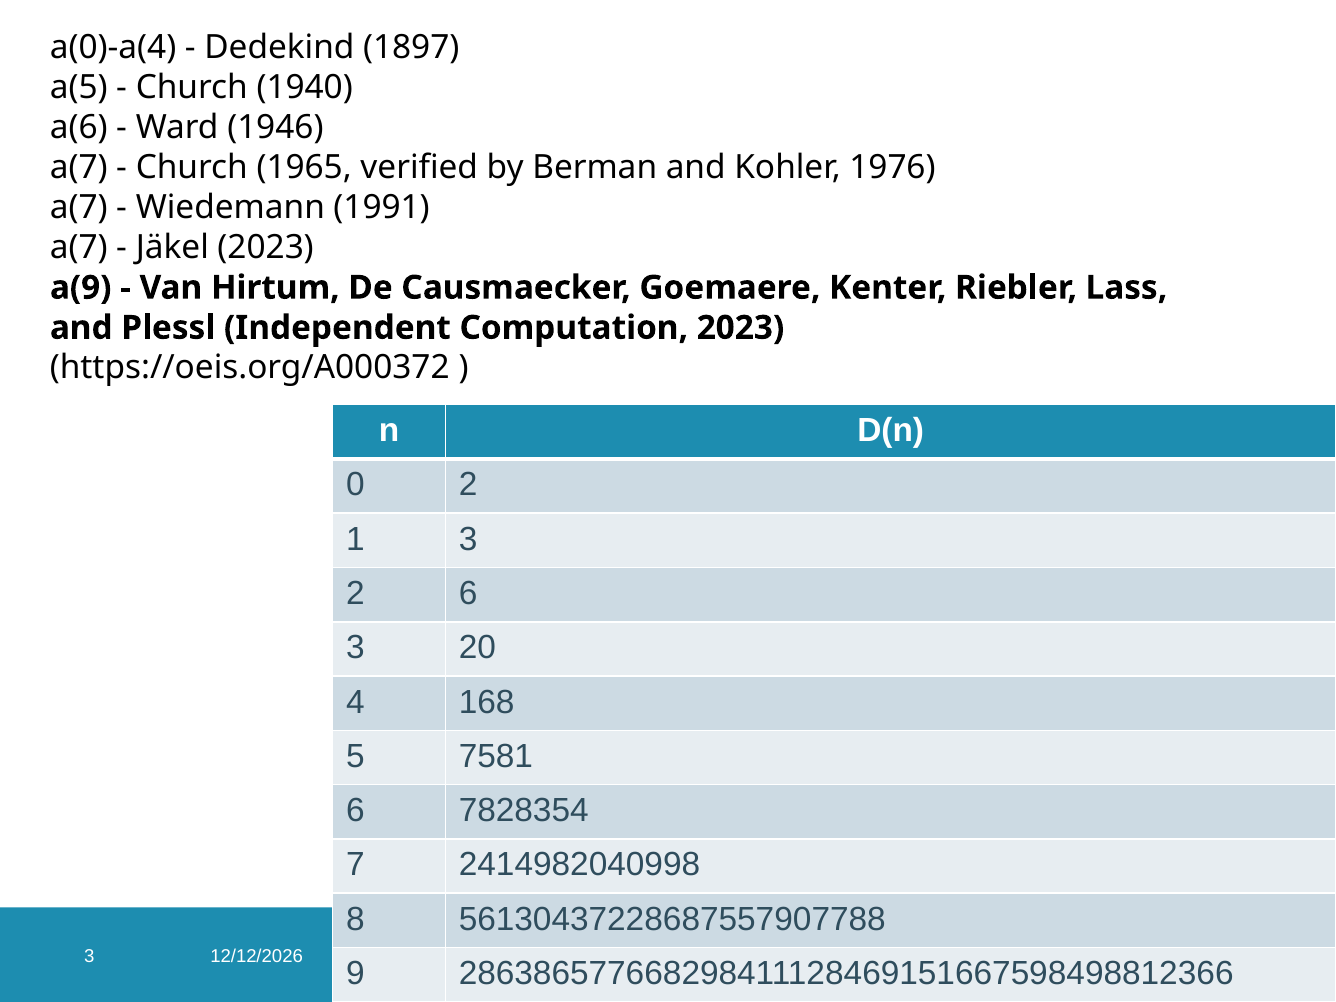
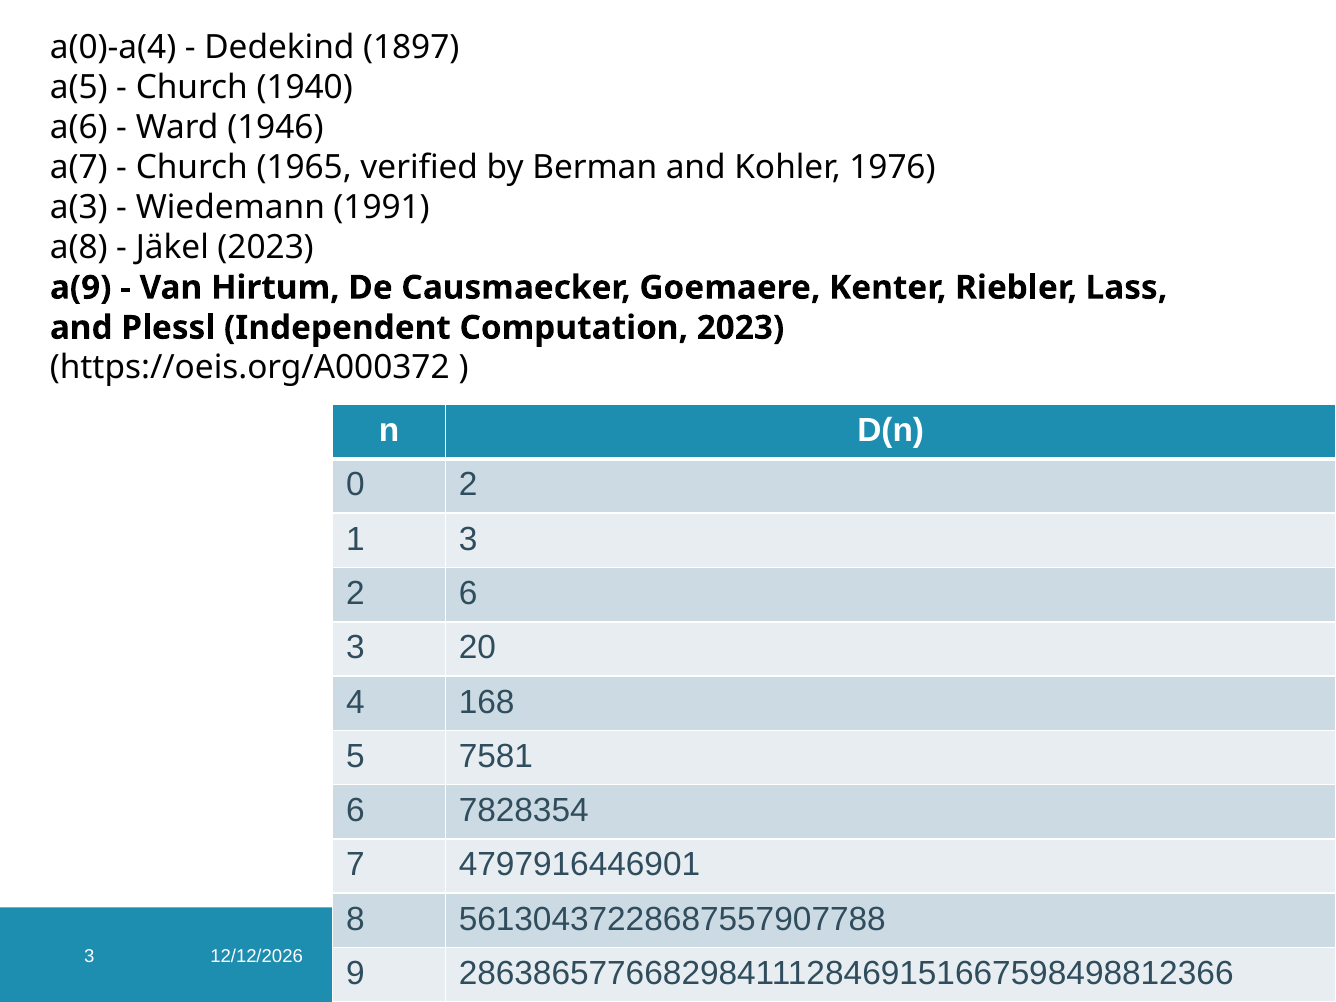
a(7: a(7 -> a(3 (79, 208)
a(7: a(7 -> a(8 (79, 248)
2414982040998: 2414982040998 -> 4797916446901 (579, 865)
